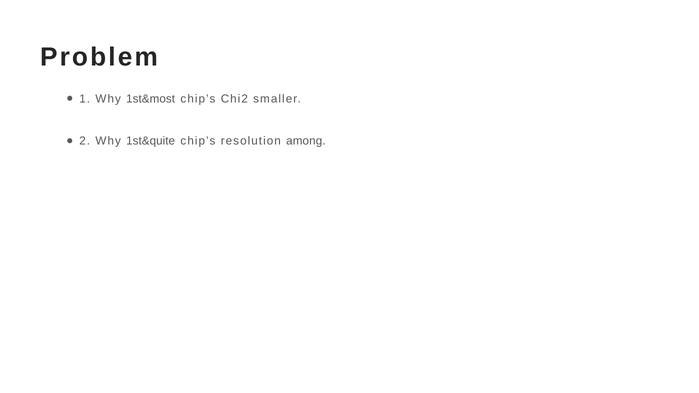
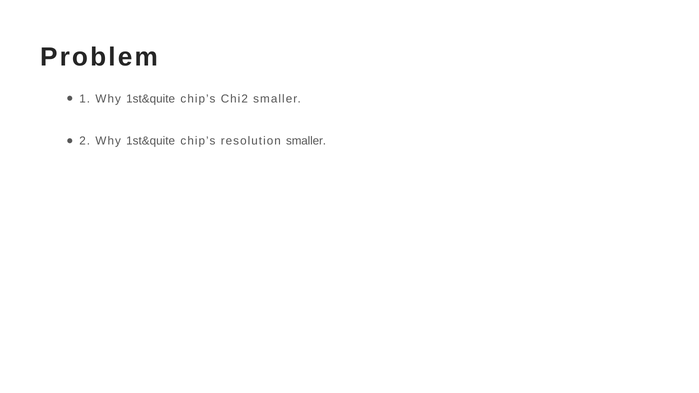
1 Why 1st&most: 1st&most -> 1st&quite (151, 99)
resolution among: among -> smaller (306, 141)
